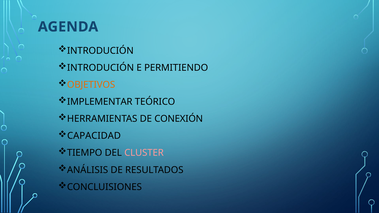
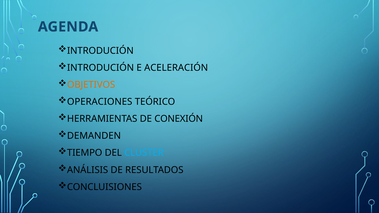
PERMITIENDO: PERMITIENDO -> ACELERACIÓN (176, 68)
IMPLEMENTAR: IMPLEMENTAR -> OPERACIONES (100, 102)
CAPACIDAD: CAPACIDAD -> DEMANDEN (94, 136)
CLUSTER colour: pink -> light blue (144, 153)
